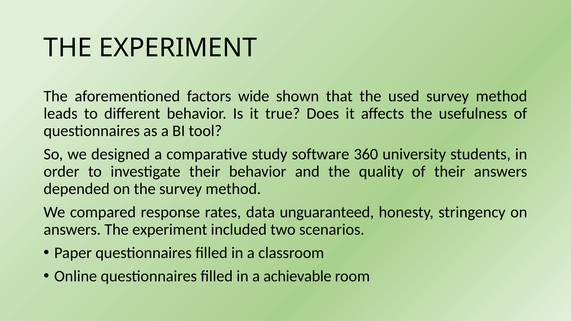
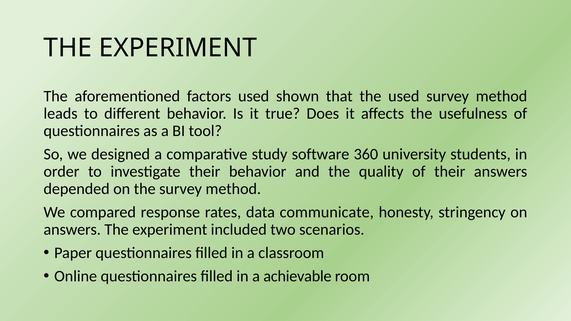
factors wide: wide -> used (254, 96)
unguaranteed: unguaranteed -> communicate (327, 212)
